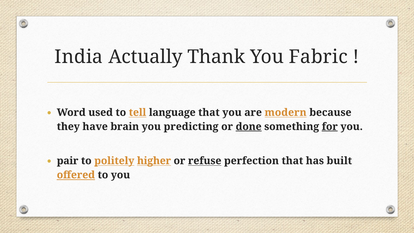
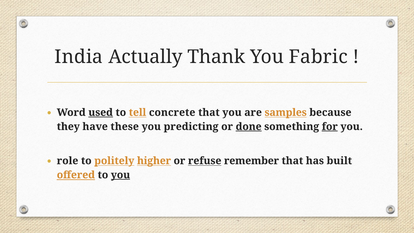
used underline: none -> present (101, 112)
language: language -> concrete (172, 112)
modern: modern -> samples (286, 112)
brain: brain -> these (125, 127)
pair: pair -> role (68, 161)
perfection: perfection -> remember (252, 161)
you underline: none -> present (121, 175)
